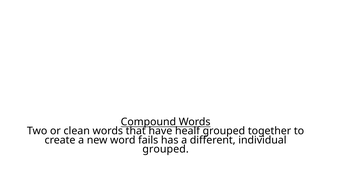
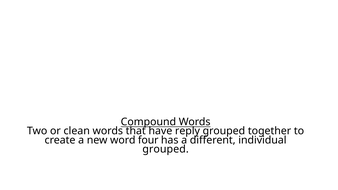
healf: healf -> reply (187, 131)
fails: fails -> four (148, 140)
